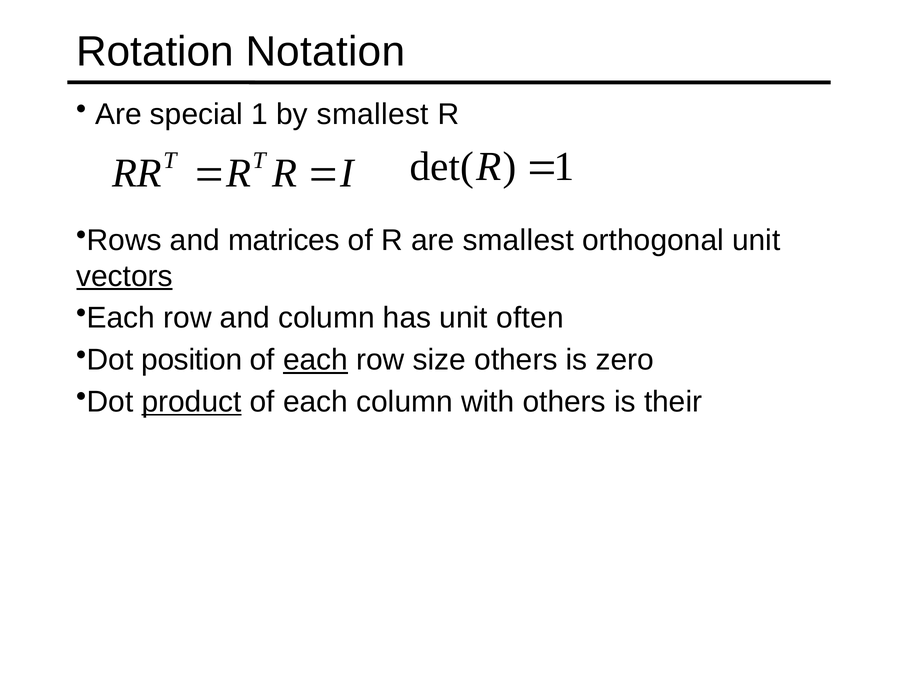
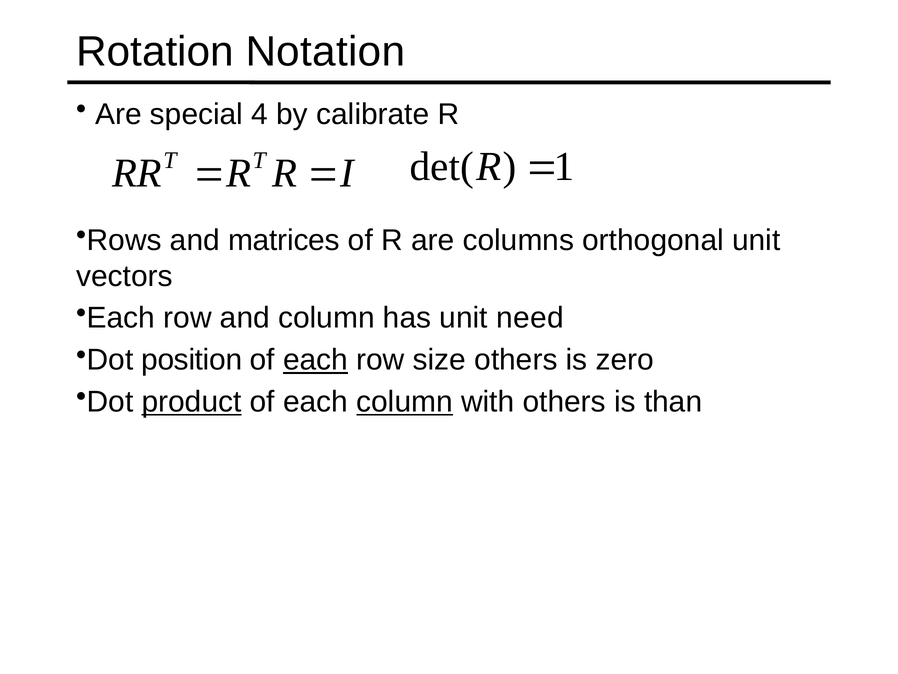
special 1: 1 -> 4 (260, 114)
by smallest: smallest -> calibrate (373, 114)
are smallest: smallest -> columns (518, 240)
vectors underline: present -> none (125, 276)
often: often -> need (530, 318)
column underline: none -> present (405, 402)
their: their -> than (673, 402)
